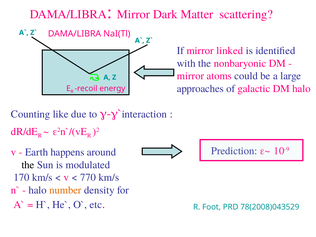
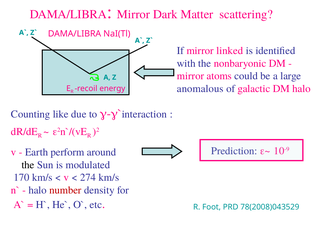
approaches: approaches -> anomalous (200, 89)
happens: happens -> perform (67, 152)
770: 770 -> 274 (88, 178)
number colour: orange -> red (65, 190)
